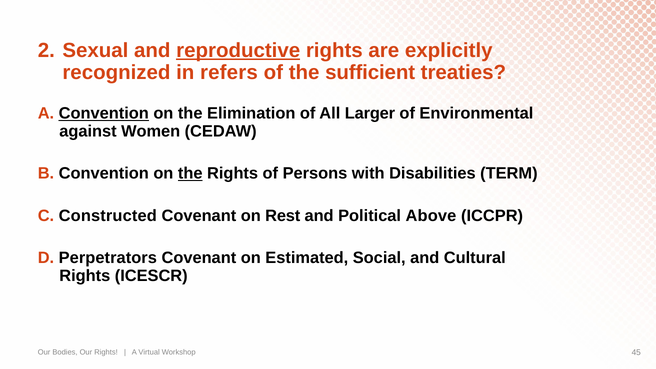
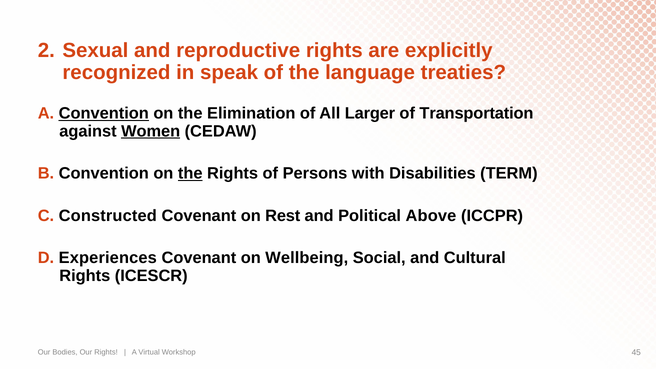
reproductive underline: present -> none (238, 51)
refers: refers -> speak (229, 73)
sufficient: sufficient -> language (370, 73)
Environmental: Environmental -> Transportation (476, 113)
Women underline: none -> present (151, 131)
Perpetrators: Perpetrators -> Experiences (108, 258)
Estimated: Estimated -> Wellbeing (307, 258)
